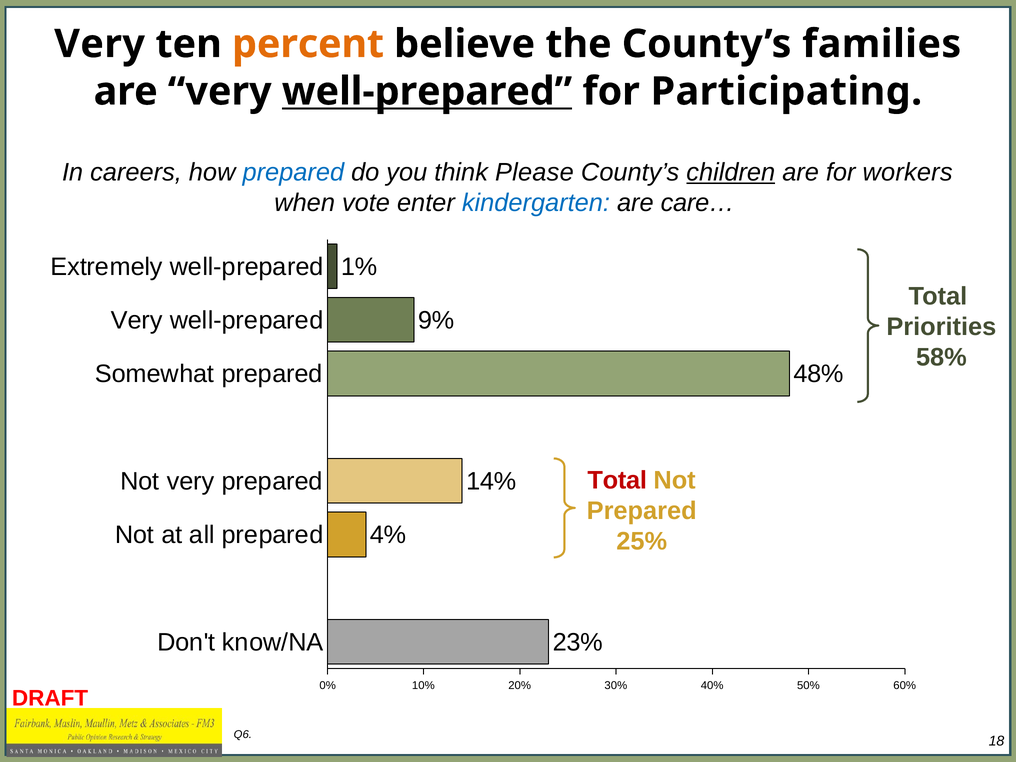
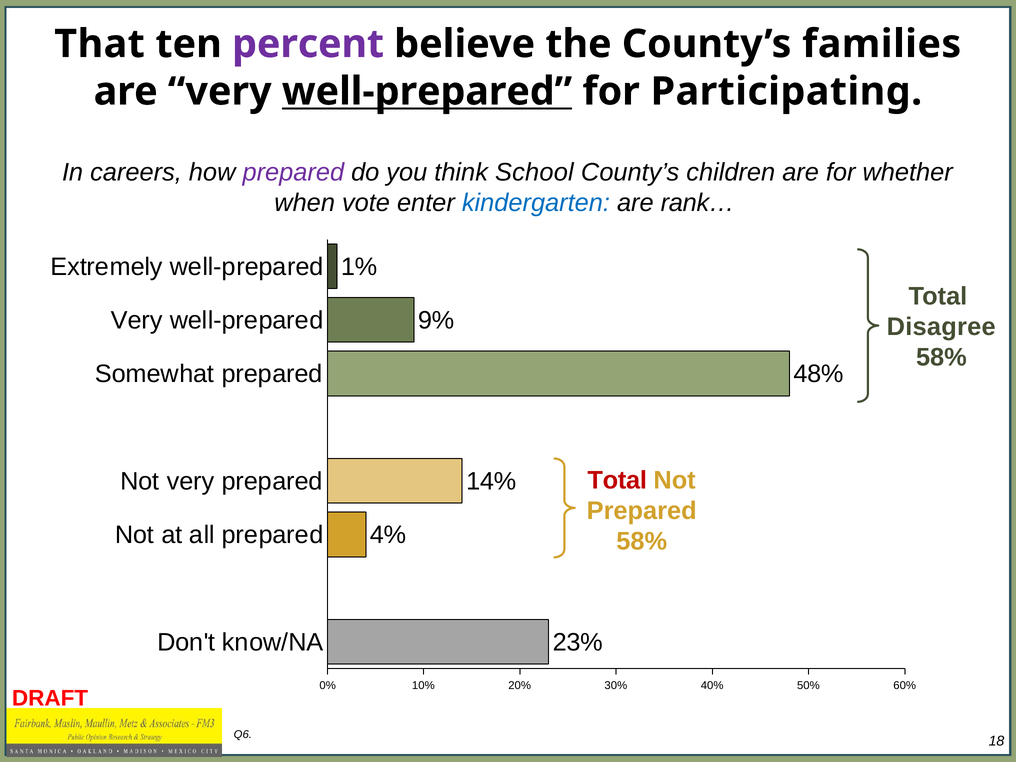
Very: Very -> That (100, 44)
percent colour: orange -> purple (308, 44)
prepared colour: blue -> purple (293, 172)
Please: Please -> School (534, 172)
children underline: present -> none (731, 172)
workers: workers -> whether (908, 172)
care…: care… -> rank… (698, 203)
Priorities: Priorities -> Disagree (941, 327)
25%: 25% -> 58% (642, 541)
